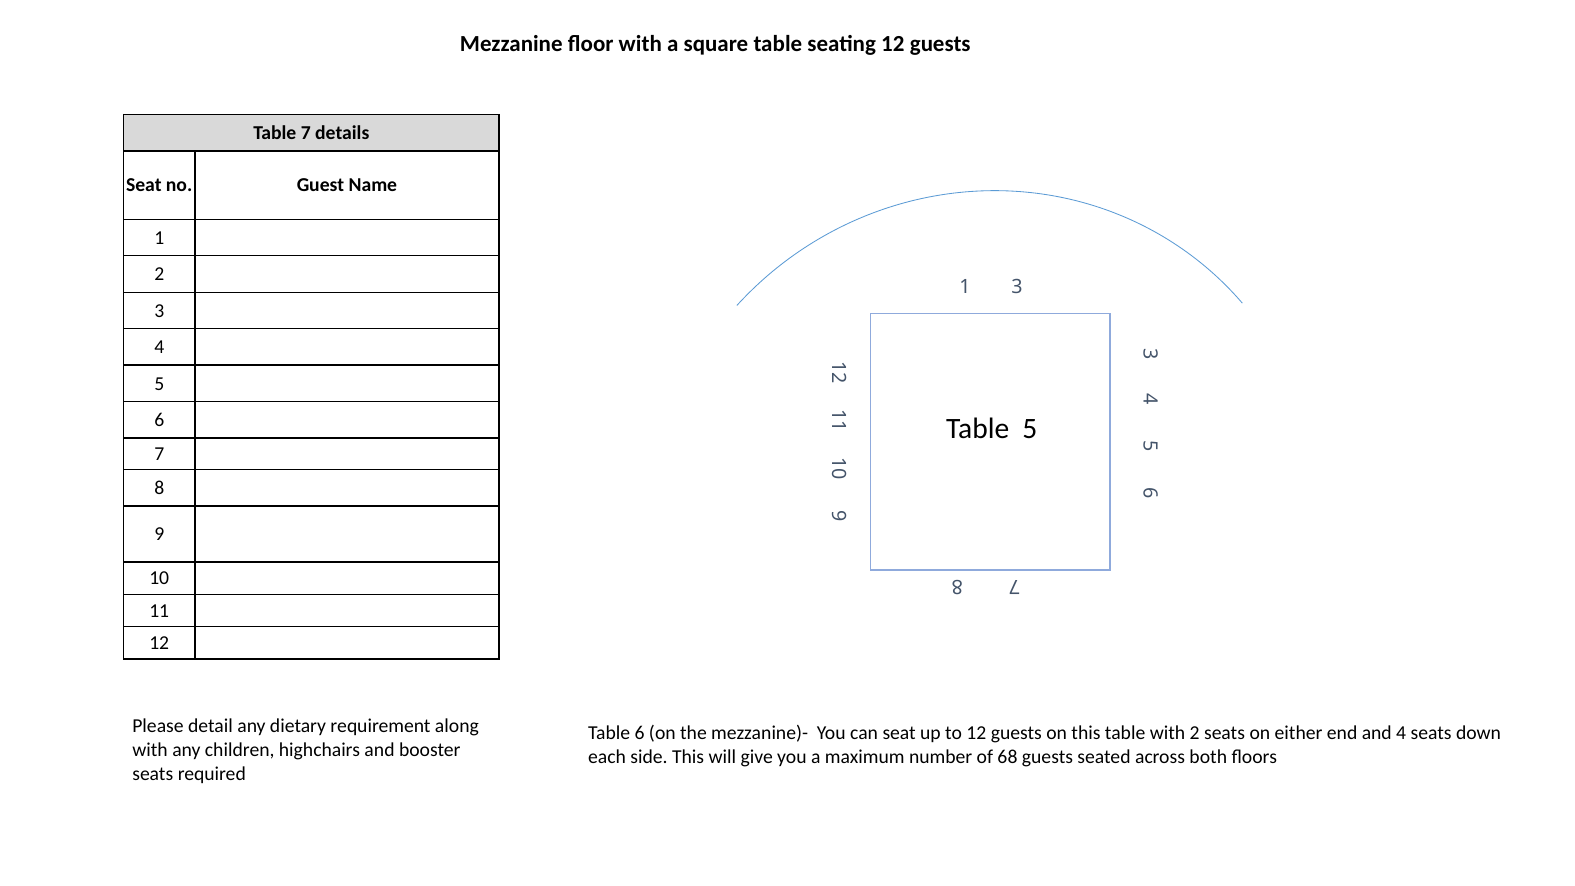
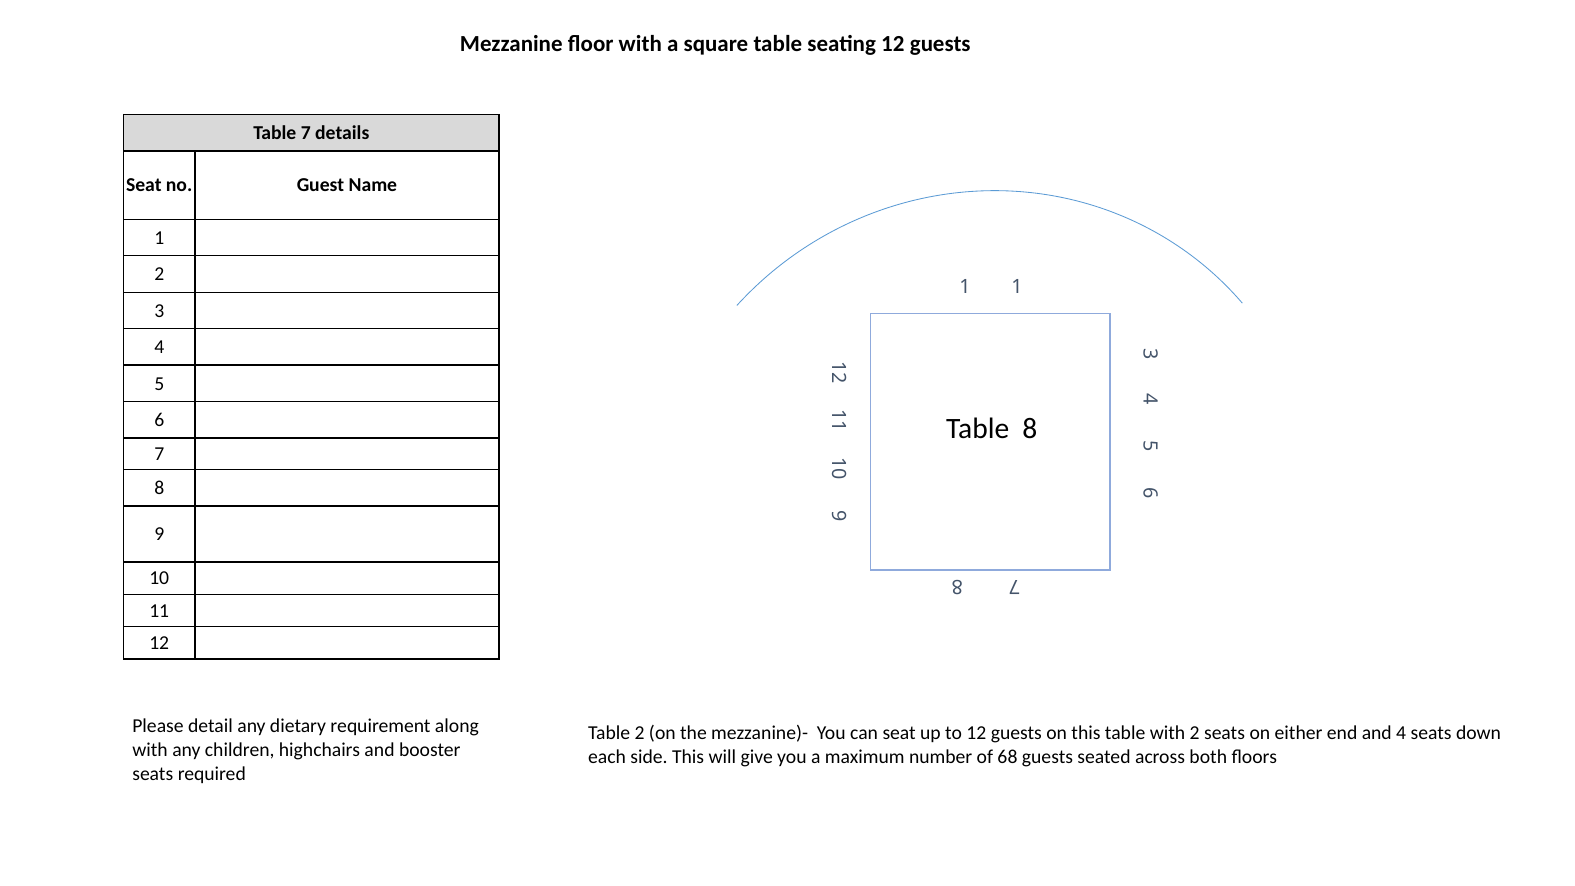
3: 3 -> 1 (1017, 287)
Table 5: 5 -> 8 (1030, 428)
Table 6: 6 -> 2 (640, 733)
